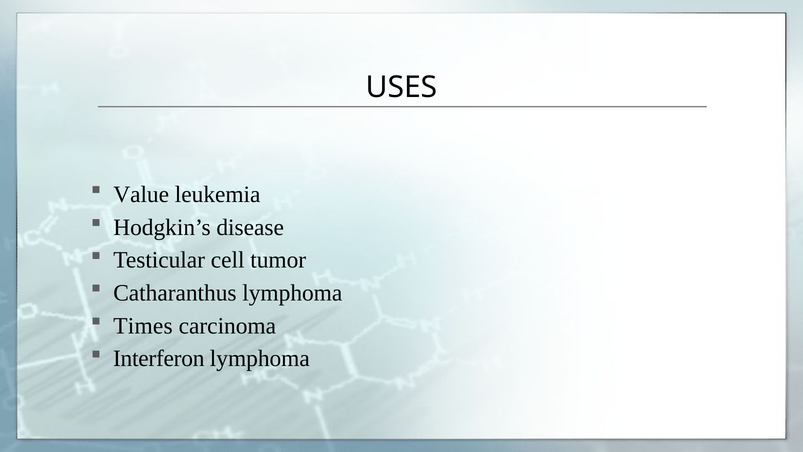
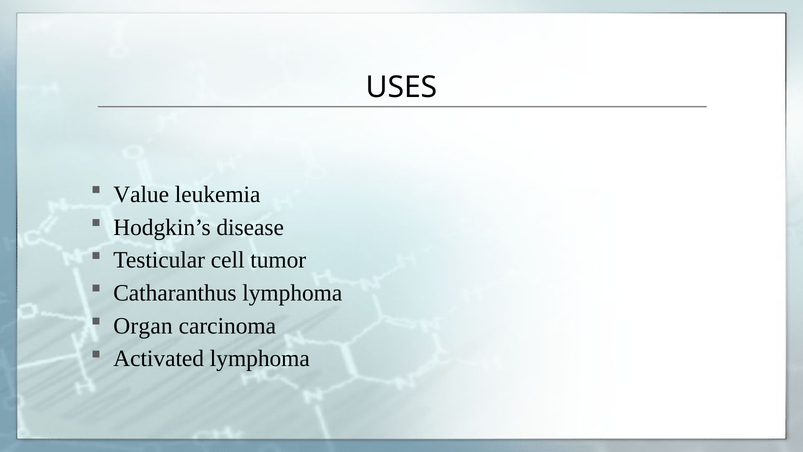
Times: Times -> Organ (143, 326)
Interferon: Interferon -> Activated (159, 358)
